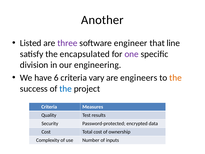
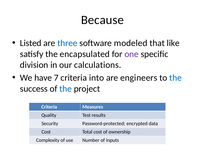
Another: Another -> Because (102, 20)
three colour: purple -> blue (67, 43)
engineer: engineer -> modeled (131, 43)
line: line -> like (173, 43)
engineering: engineering -> calculations (98, 65)
6: 6 -> 7 (56, 78)
vary: vary -> into (97, 78)
the colour: orange -> blue (176, 78)
